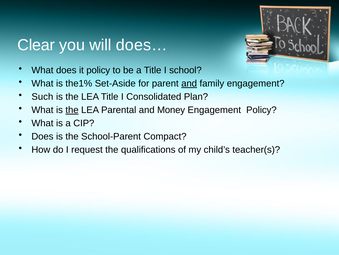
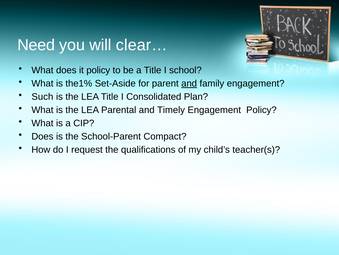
Clear: Clear -> Need (36, 45)
does…: does… -> clear… (142, 45)
the underline: present -> none (72, 110)
Money: Money -> Timely (171, 110)
